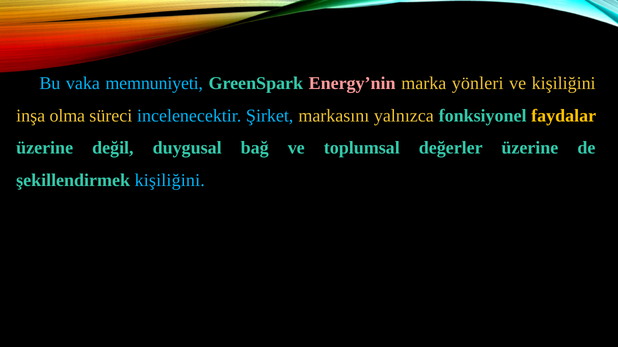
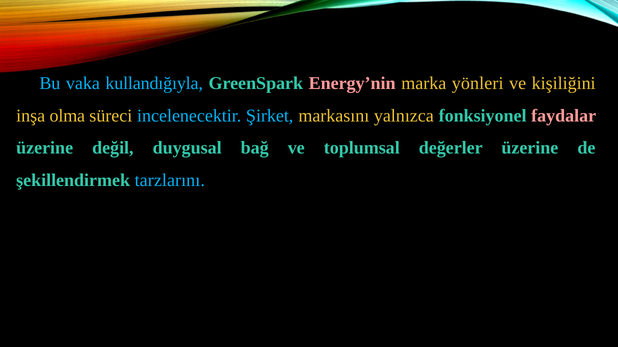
memnuniyeti: memnuniyeti -> kullandığıyla (154, 83)
faydalar colour: yellow -> pink (564, 116)
şekillendirmek kişiliğini: kişiliğini -> tarzlarını (170, 181)
